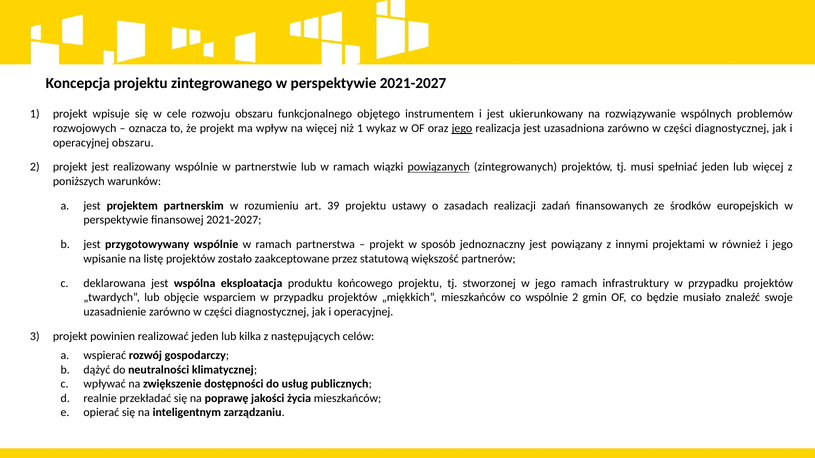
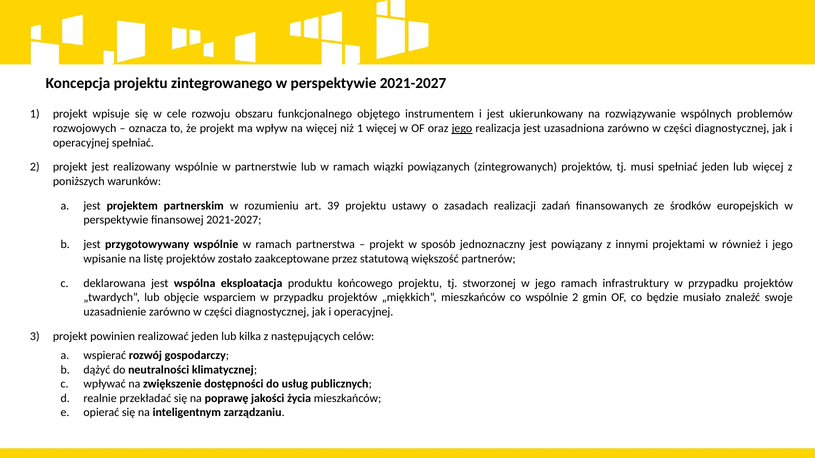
1 wykaz: wykaz -> więcej (381, 128)
operacyjnej obszaru: obszaru -> spełniać (133, 143)
powiązanych underline: present -> none (439, 167)
